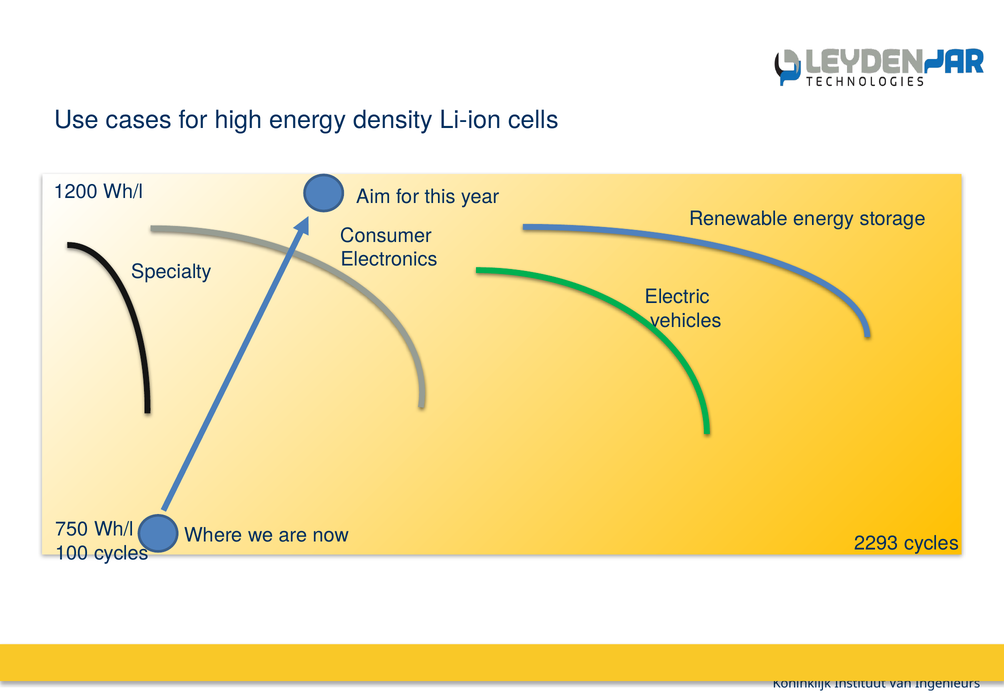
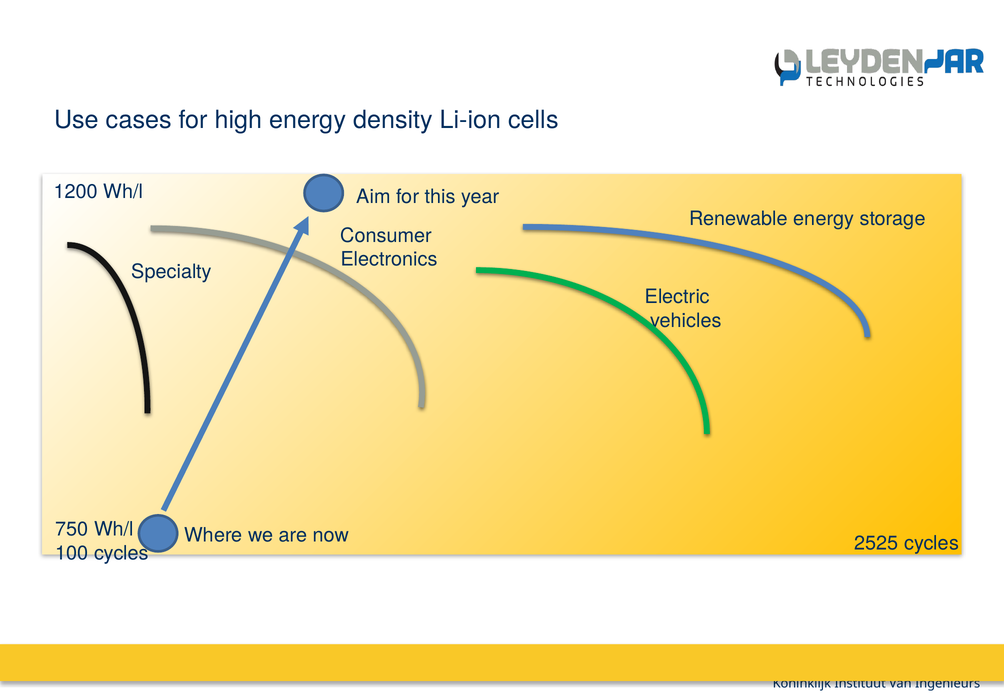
2293: 2293 -> 2525 (876, 543)
